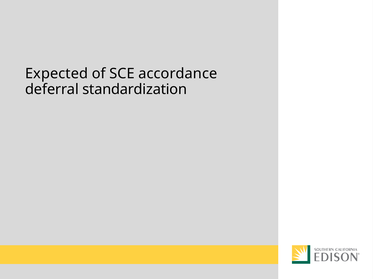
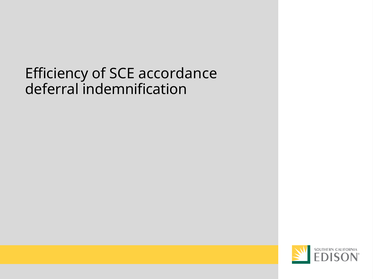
Expected: Expected -> Efficiency (57, 74)
standardization: standardization -> indemnification (135, 89)
